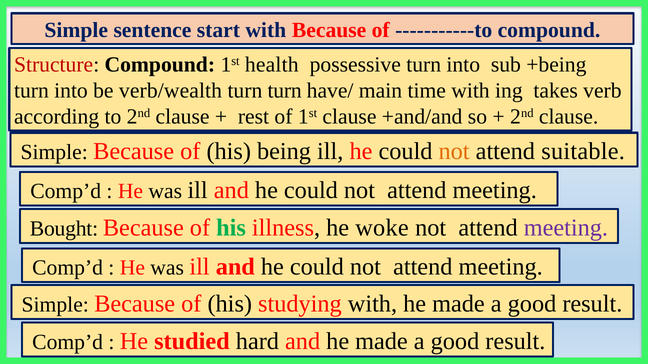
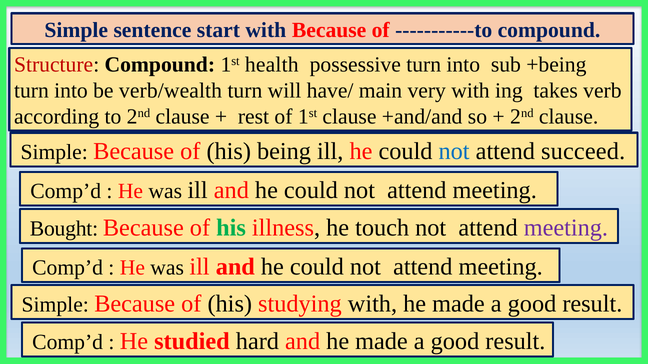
turn turn: turn -> will (285, 91)
time: time -> very (427, 91)
not colour: orange -> blue (454, 152)
suitable: suitable -> succeed (583, 152)
woke: woke -> touch (382, 228)
